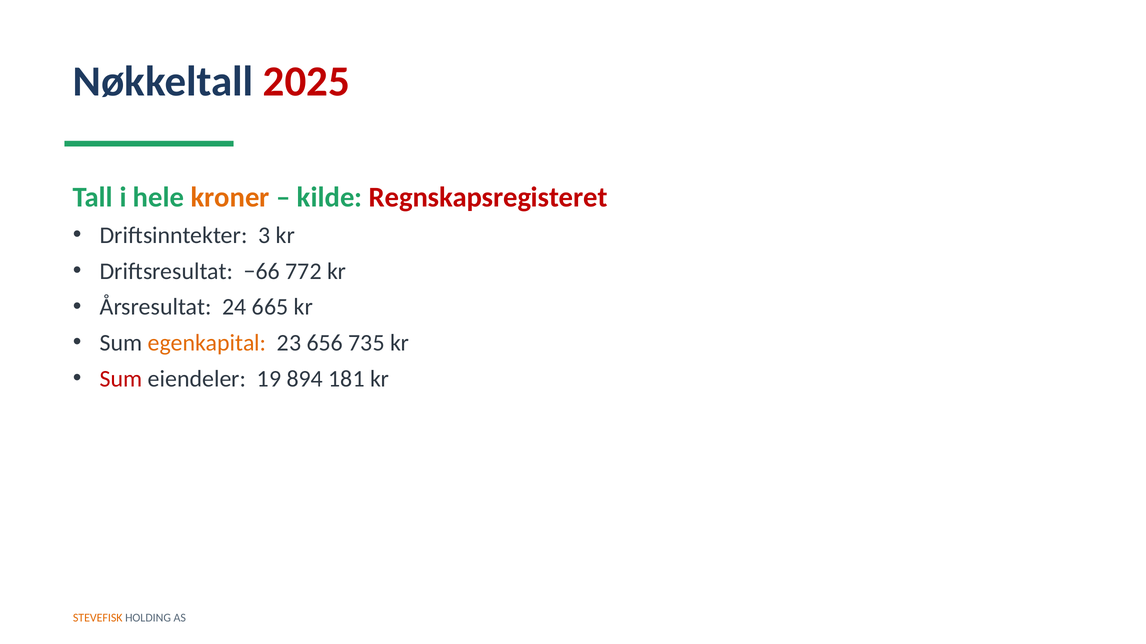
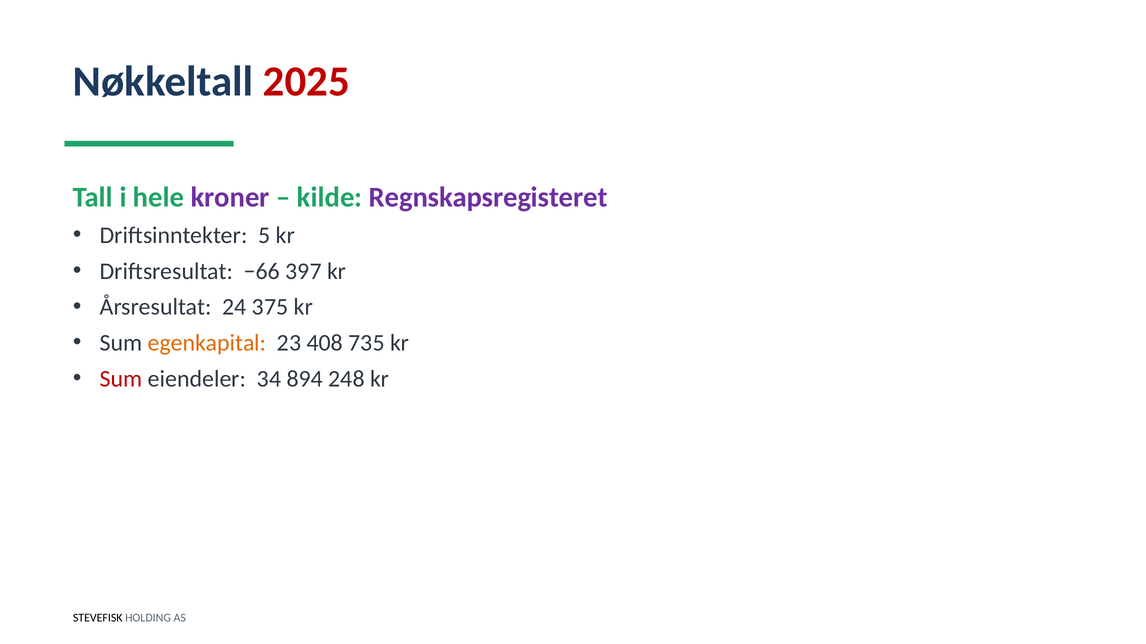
kroner colour: orange -> purple (230, 197)
Regnskapsregisteret colour: red -> purple (488, 197)
3: 3 -> 5 (264, 236)
772: 772 -> 397 (303, 271)
665: 665 -> 375 (270, 307)
656: 656 -> 408 (325, 343)
19: 19 -> 34 (269, 379)
181: 181 -> 248 (347, 379)
STEVEFISK colour: orange -> black (98, 619)
